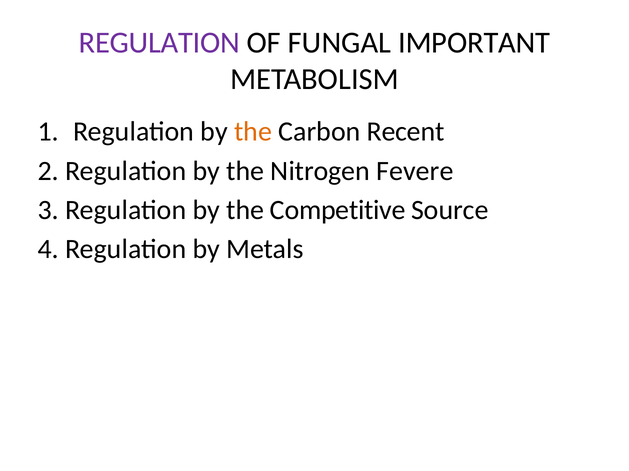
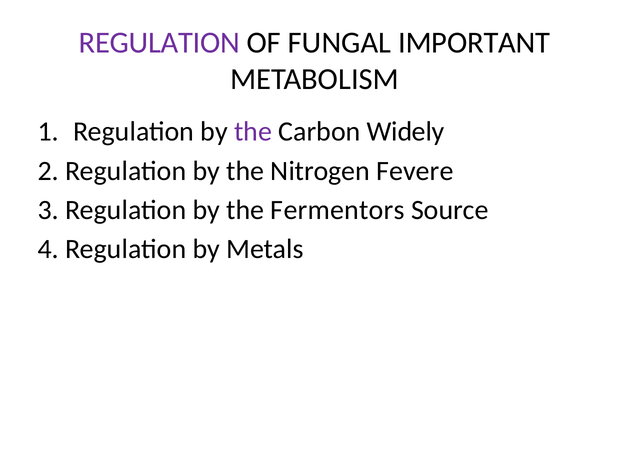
the colour: orange -> purple (253, 132)
Recent: Recent -> Widely (406, 132)
Competitive: Competitive -> Fermentors (338, 210)
